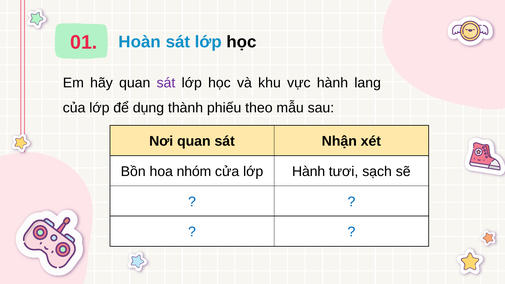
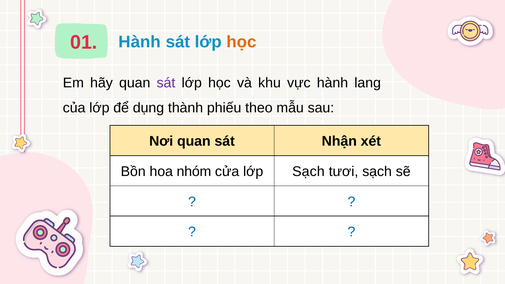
01 Hoàn: Hoàn -> Hành (140, 42)
học colour: black -> orange (241, 42)
lớp Hành: Hành -> Sạch (308, 171)
